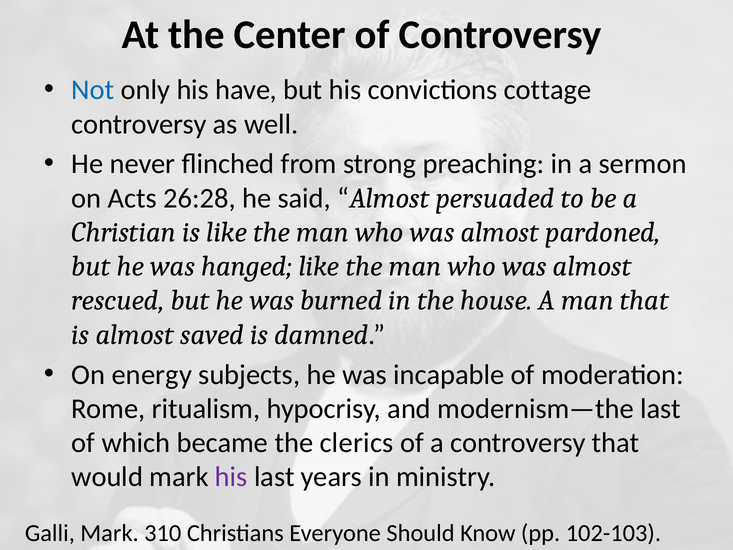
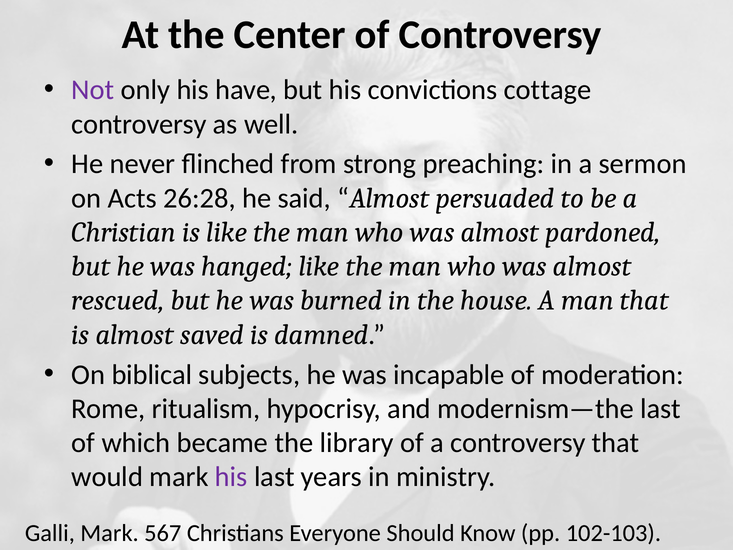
Not colour: blue -> purple (93, 90)
energy: energy -> biblical (152, 374)
clerics: clerics -> library (357, 443)
310: 310 -> 567 (163, 533)
